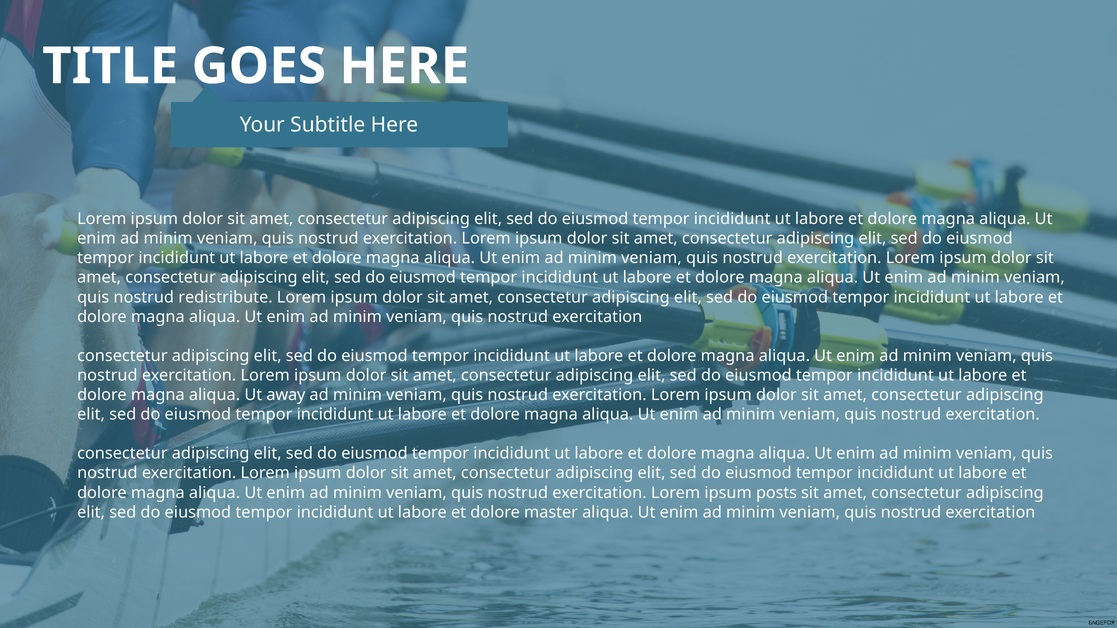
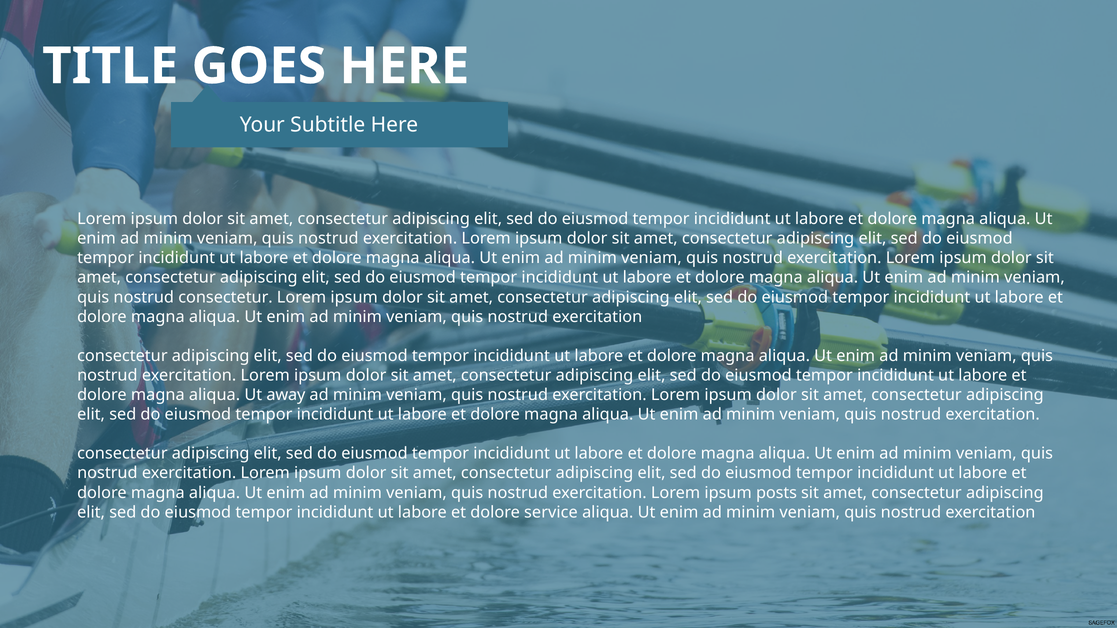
nostrud redistribute: redistribute -> consectetur (226, 297)
master: master -> service (551, 512)
